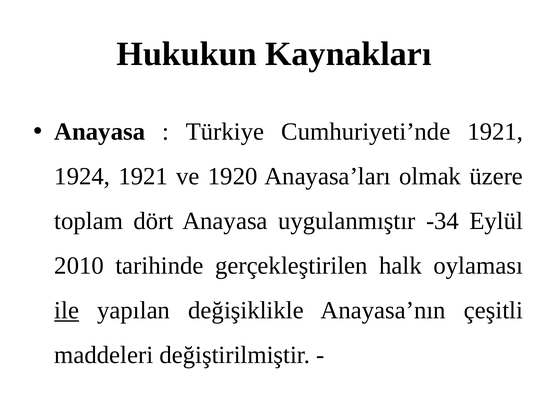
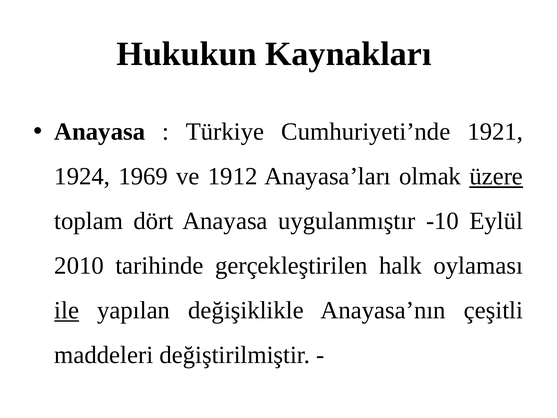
1924 1921: 1921 -> 1969 (143, 176)
1920: 1920 -> 1912 (233, 176)
üzere underline: none -> present (496, 176)
-34: -34 -> -10 (443, 221)
